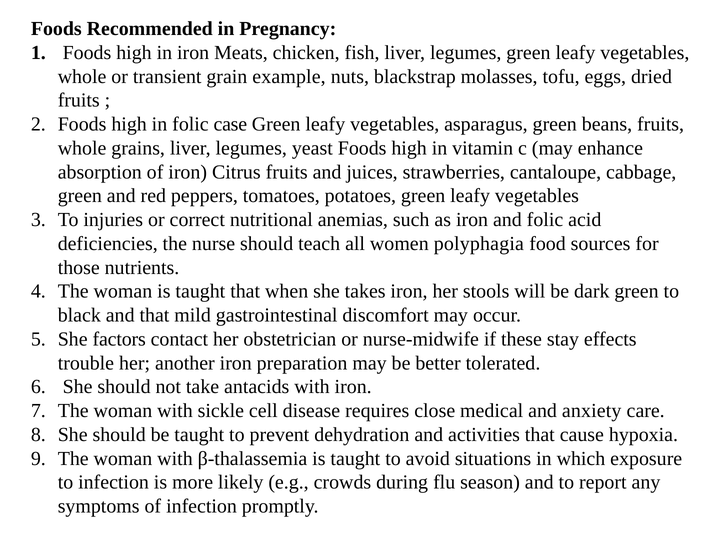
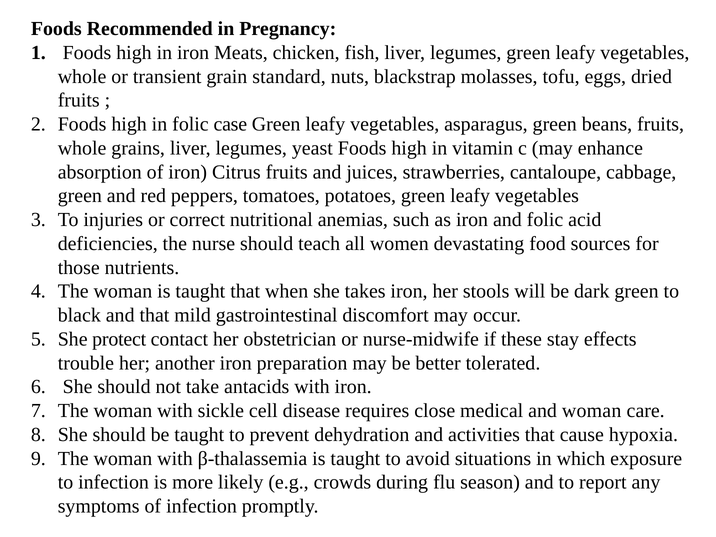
example: example -> standard (289, 77)
polyphagia: polyphagia -> devastating (479, 244)
factors: factors -> protect (119, 339)
and anxiety: anxiety -> woman (592, 411)
